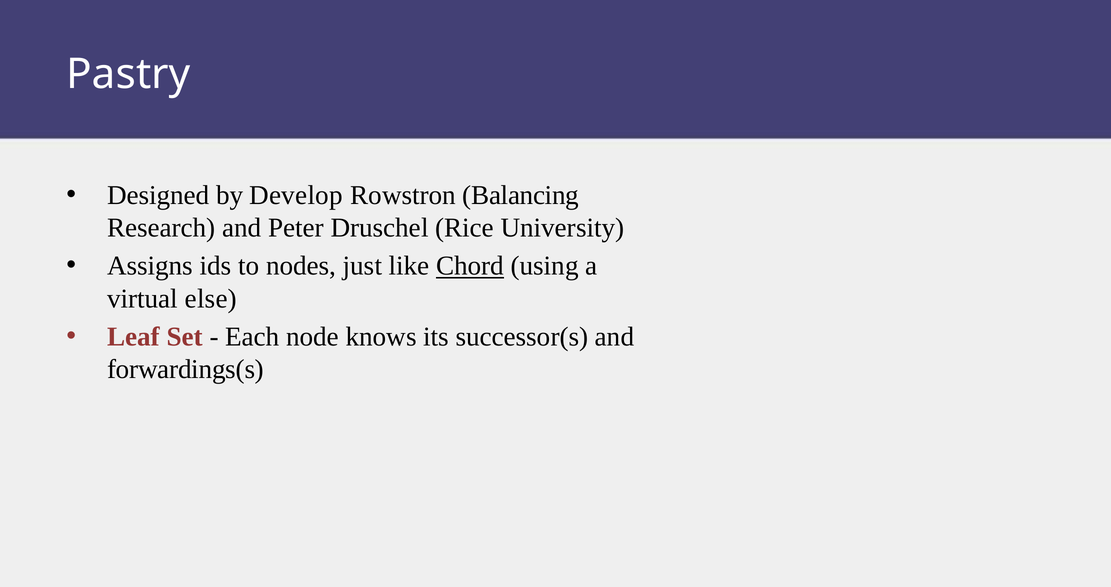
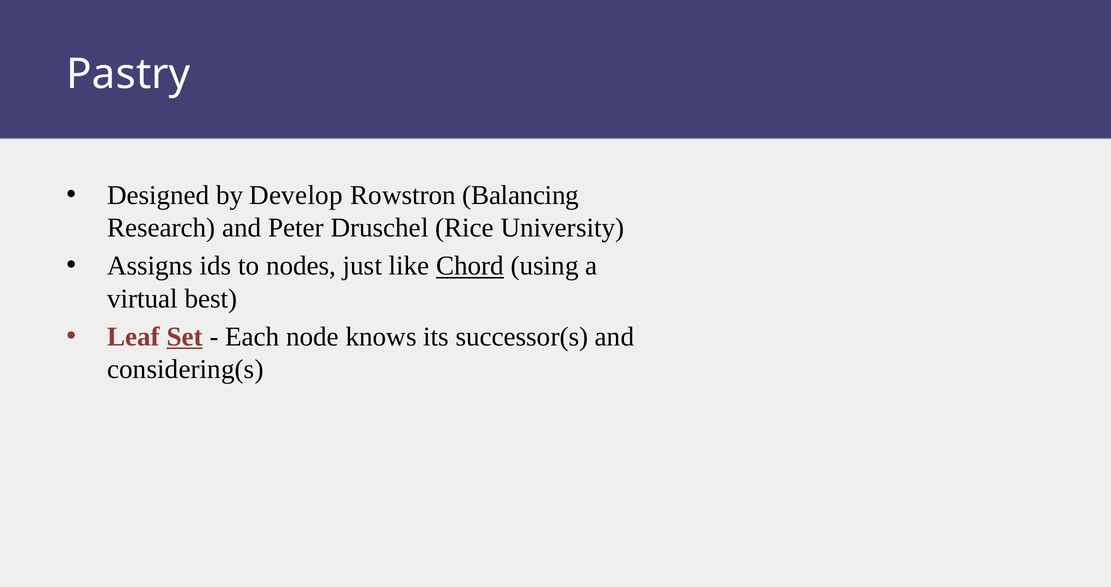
else: else -> best (211, 299)
Set underline: none -> present (185, 337)
forwardings(s: forwardings(s -> considering(s (185, 369)
